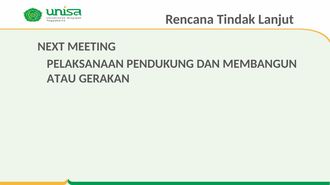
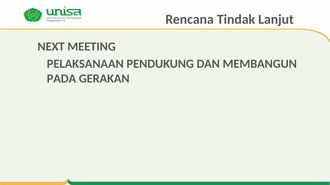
ATAU: ATAU -> PADA (61, 79)
